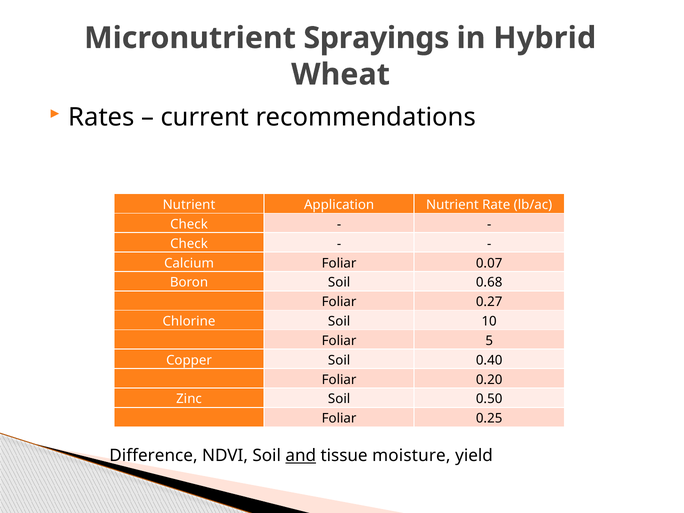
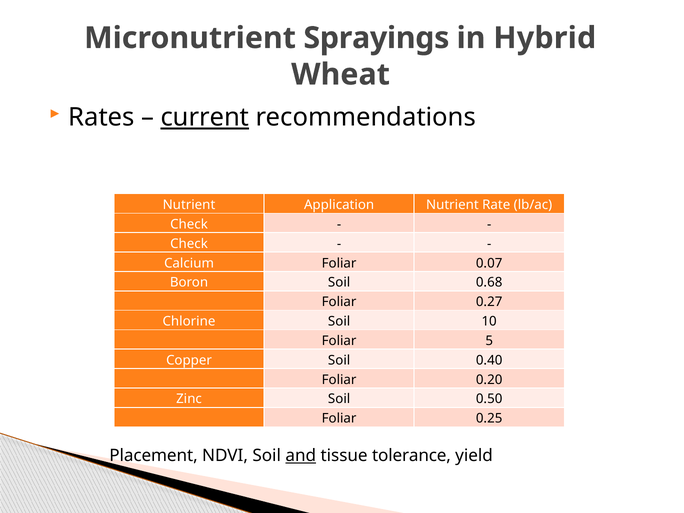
current underline: none -> present (205, 117)
Difference: Difference -> Placement (154, 455)
moisture: moisture -> tolerance (412, 455)
